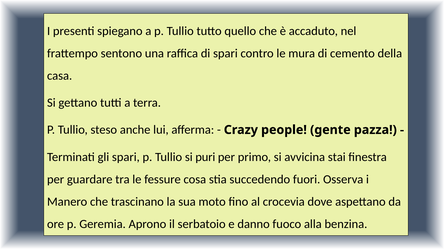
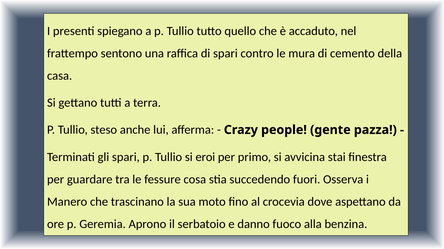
puri: puri -> eroi (205, 157)
